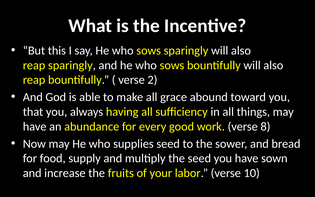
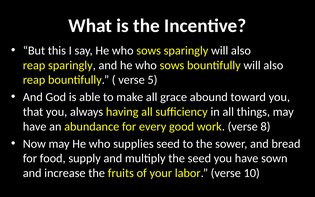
2: 2 -> 5 (152, 80)
